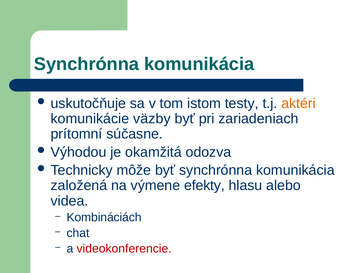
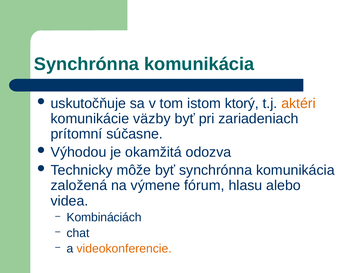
testy: testy -> ktorý (242, 103)
efekty: efekty -> fórum (204, 186)
videokonferencie colour: red -> orange (124, 249)
